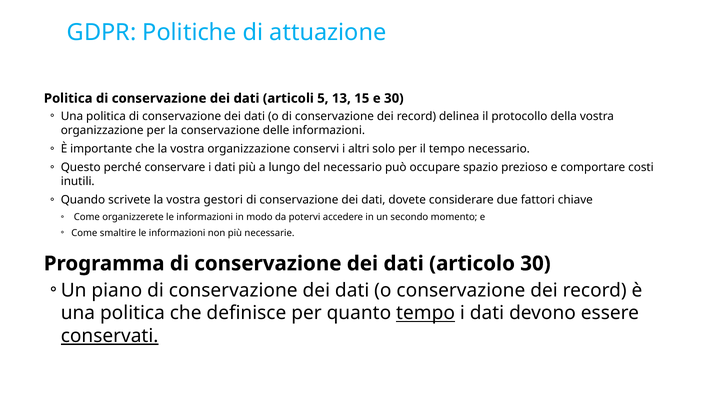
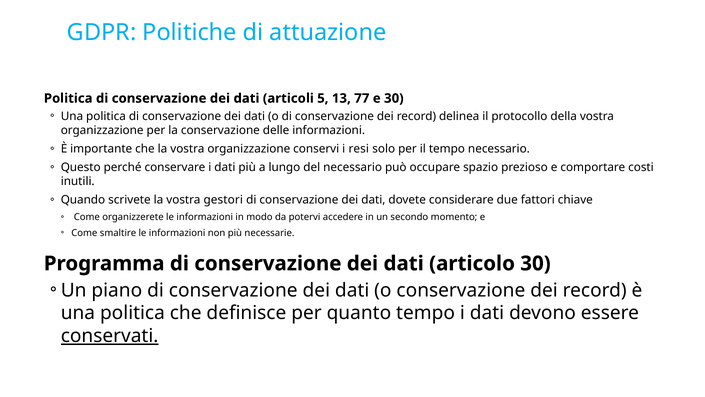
15: 15 -> 77 (362, 98)
altri: altri -> resi (359, 149)
tempo underline: present -> none (426, 313)
